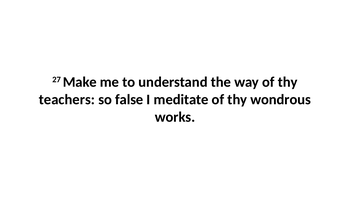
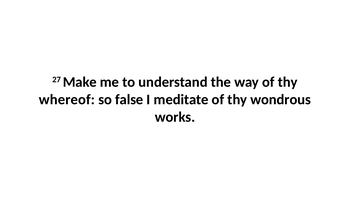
teachers: teachers -> whereof (67, 99)
